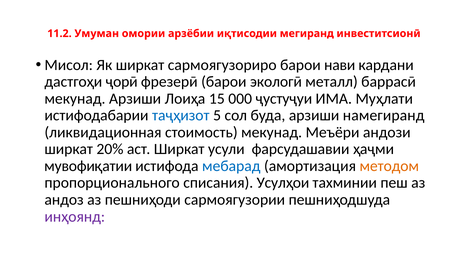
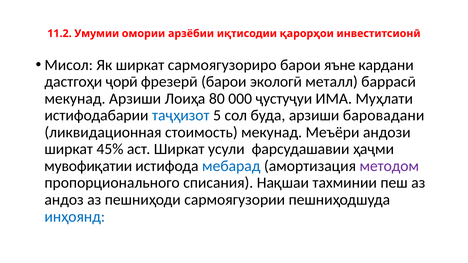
Умуман: Умуман -> Умумии (97, 34)
мегиранд: мегиранд -> қарорҳои (307, 34)
нави: нави -> яъне (340, 65)
15: 15 -> 80 (217, 99)
намегиранд: намегиранд -> баровадани (384, 116)
20%: 20% -> 45% (110, 149)
методом colour: orange -> purple (389, 166)
Усулҳои: Усулҳои -> Нақшаи (283, 183)
инҳоянд colour: purple -> blue (75, 217)
